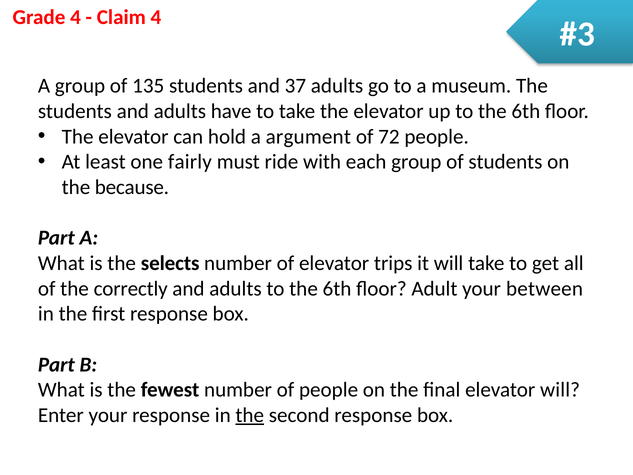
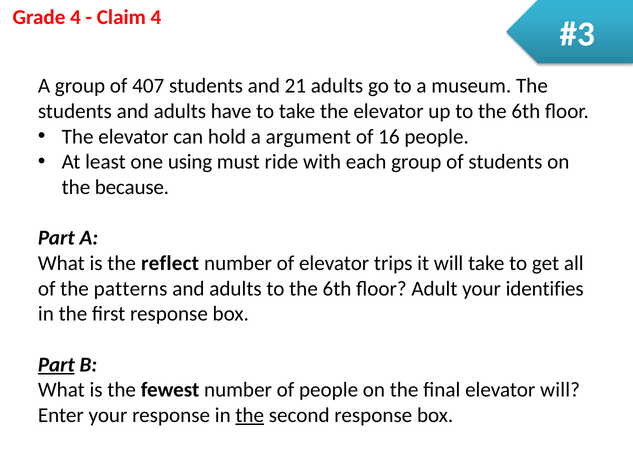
135: 135 -> 407 (148, 86)
37: 37 -> 21 (295, 86)
72: 72 -> 16 (389, 137)
fairly: fairly -> using (190, 162)
selects: selects -> reflect (170, 263)
correctly: correctly -> patterns (131, 288)
between: between -> identifies (545, 288)
Part underline: none -> present (56, 364)
